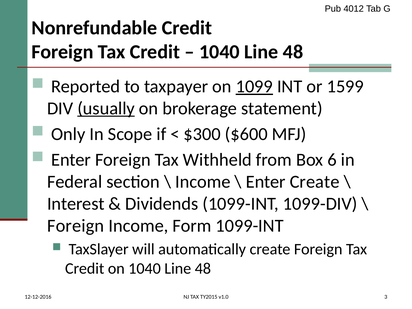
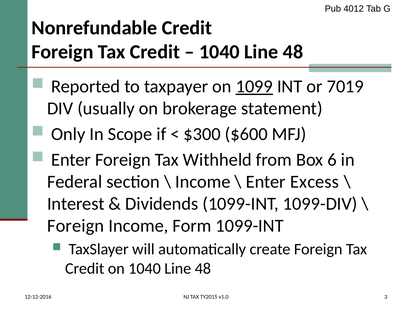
1599: 1599 -> 7019 (345, 86)
usually underline: present -> none (106, 108)
Enter Create: Create -> Excess (315, 182)
